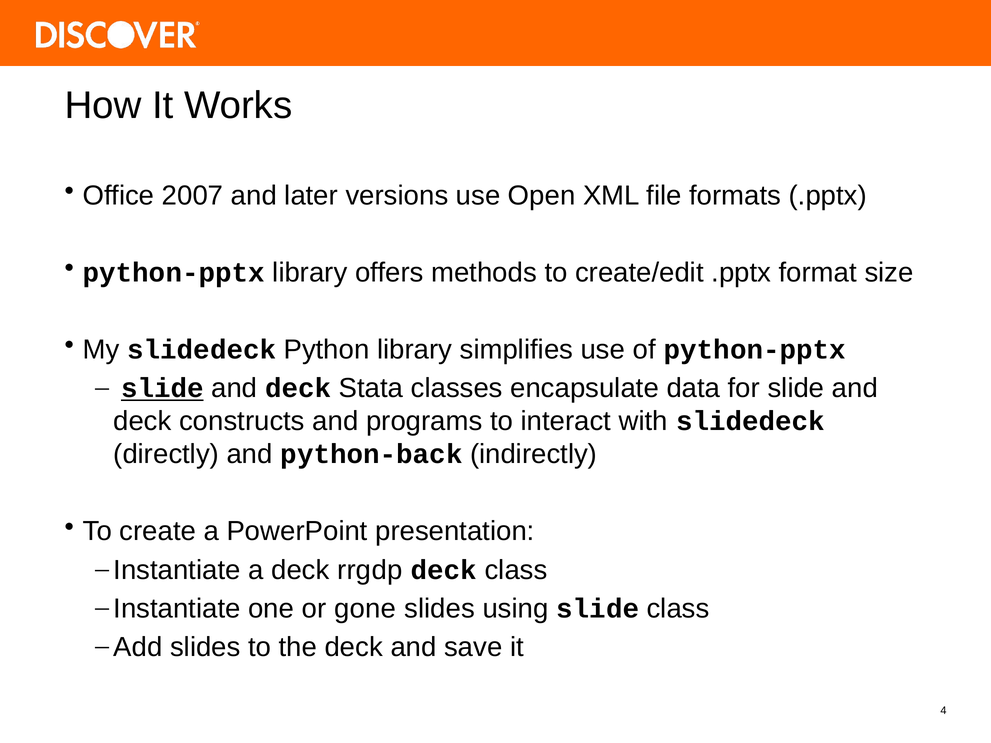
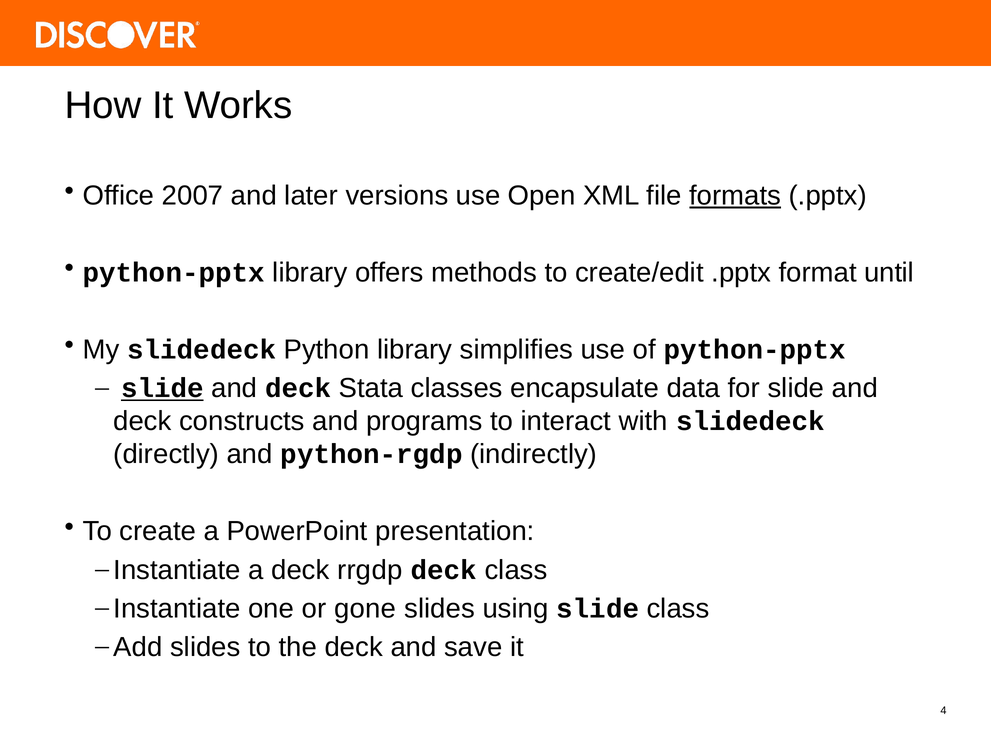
formats underline: none -> present (735, 196)
size: size -> until (889, 273)
python-back: python-back -> python-rgdp (371, 454)
